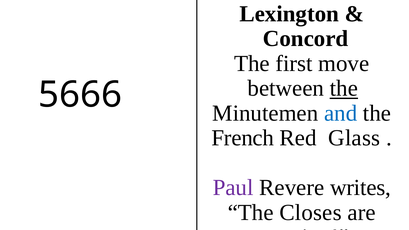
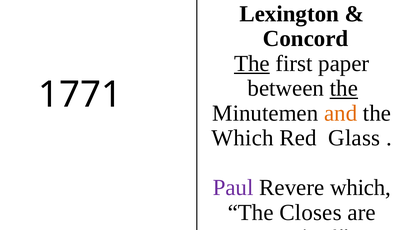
The underline: none -> present (252, 64)
move: move -> paper (344, 64)
5666: 5666 -> 1771 (80, 95)
and colour: blue -> orange (341, 113)
French: French -> Which (243, 138)
Revere writes: writes -> which (361, 188)
